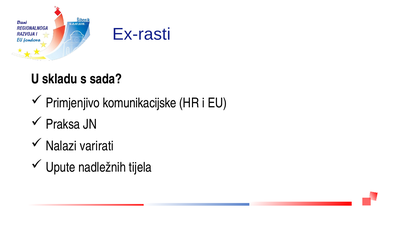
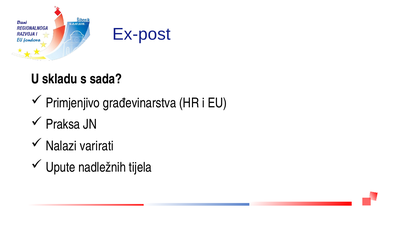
Ex-rasti: Ex-rasti -> Ex-post (141, 34)
komunikacijske: komunikacijske -> građevinarstva (140, 103)
